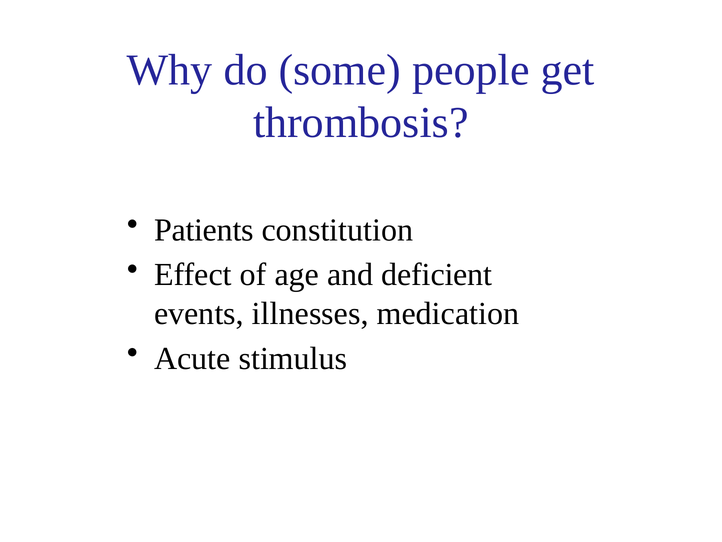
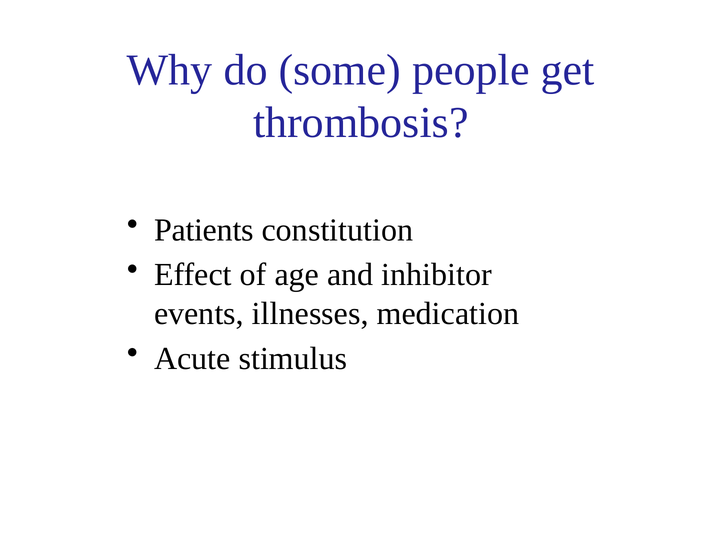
deficient: deficient -> inhibitor (437, 275)
